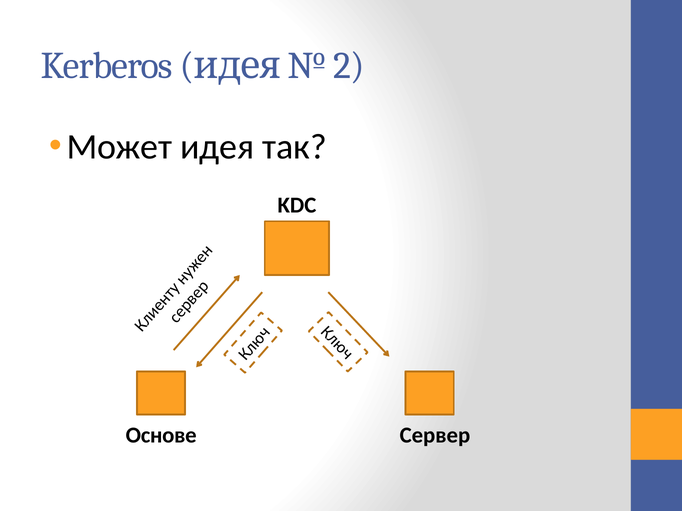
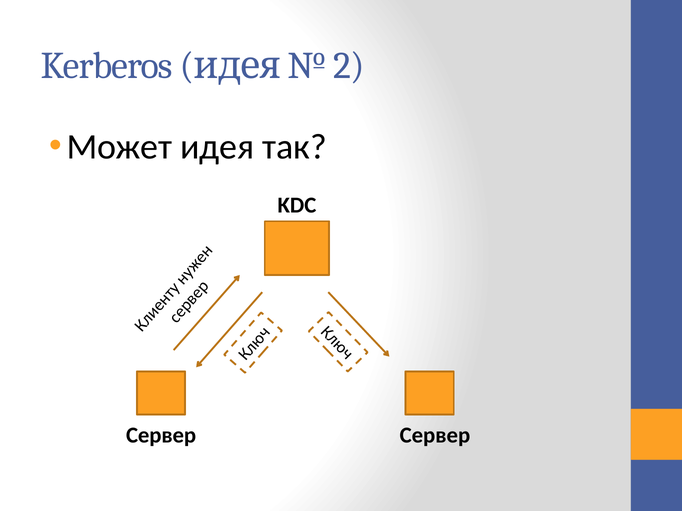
Основе: Основе -> Сервер (161, 436)
